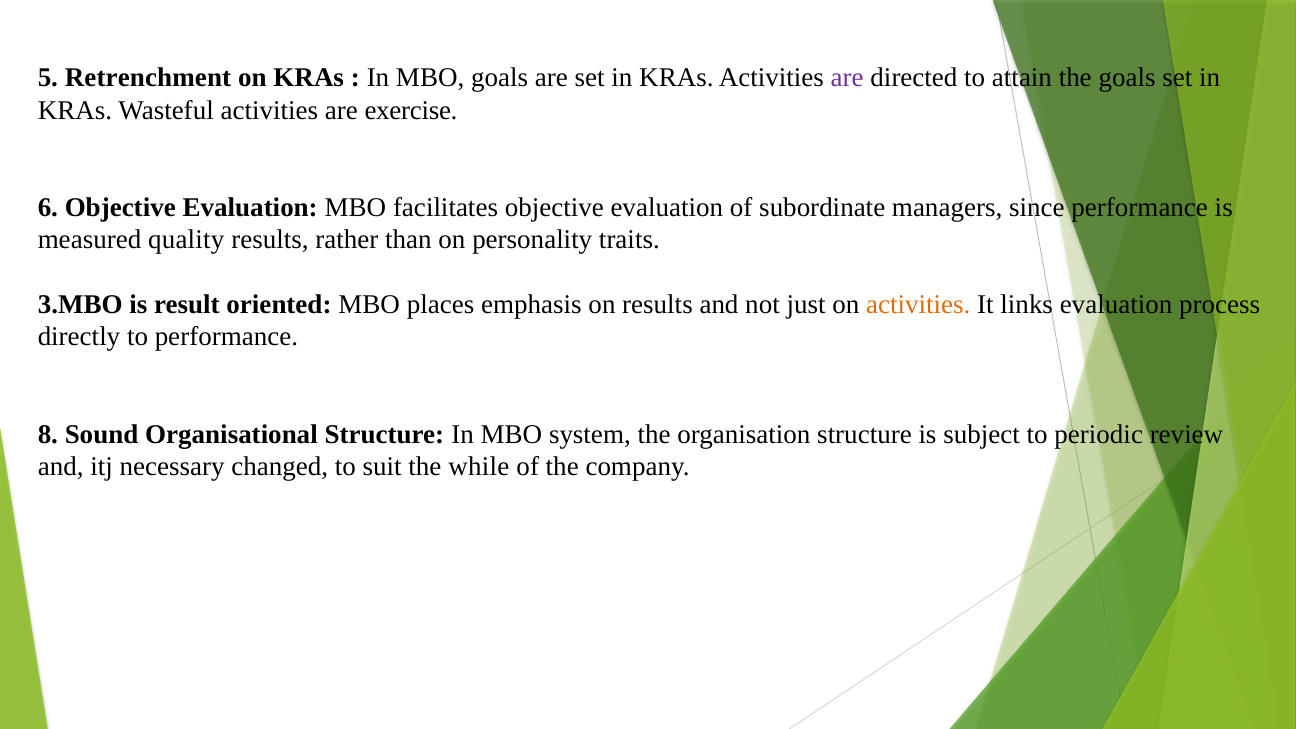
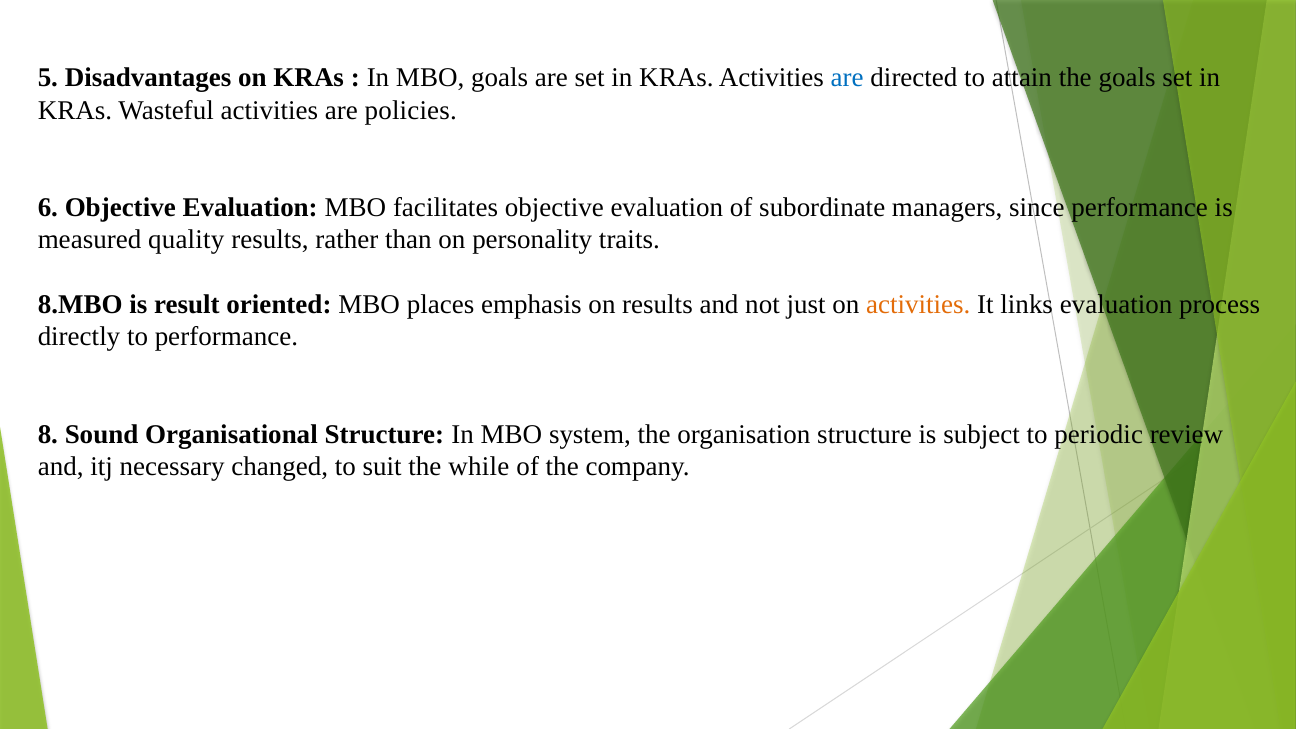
Retrenchment: Retrenchment -> Disadvantages (148, 78)
are colour: purple -> blue (847, 78)
exercise: exercise -> policies (411, 110)
3.MBO: 3.MBO -> 8.MBO (80, 305)
